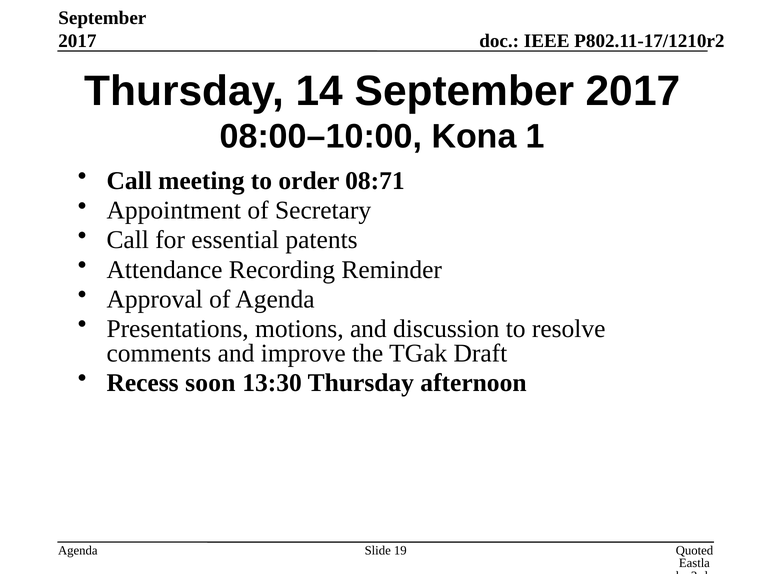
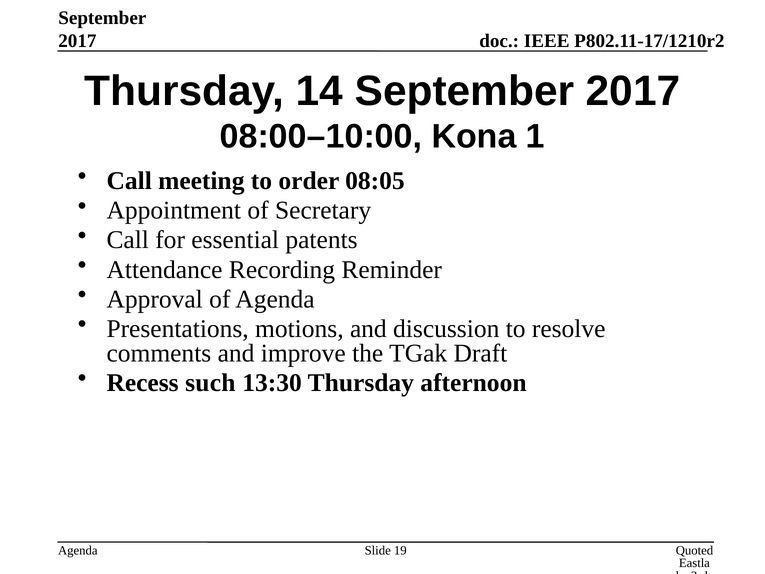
08:71: 08:71 -> 08:05 (375, 181)
soon: soon -> such (210, 383)
